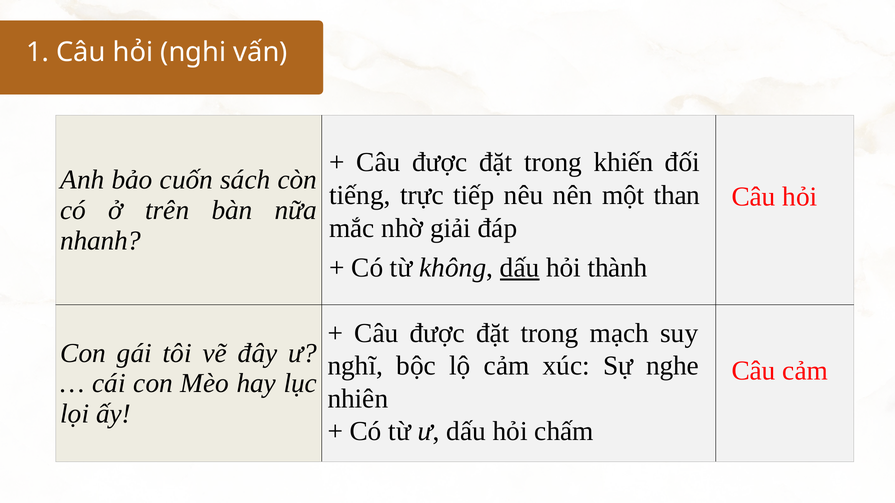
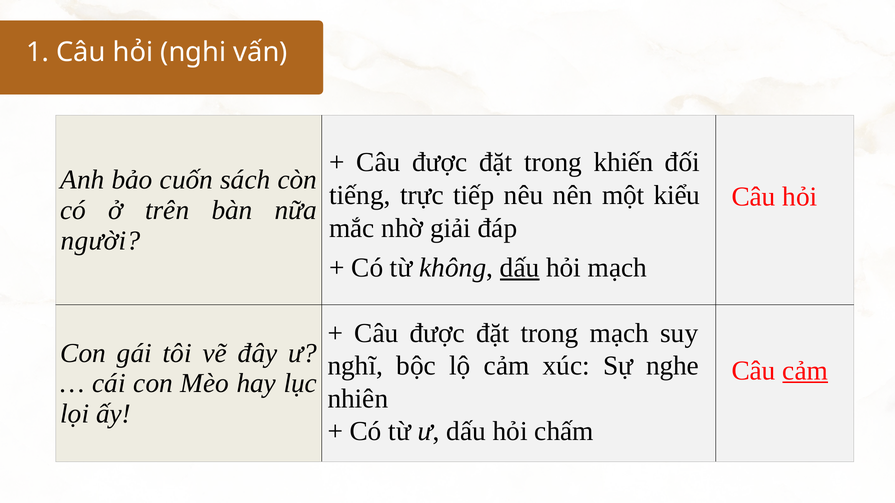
than: than -> kiểu (677, 195)
nhanh: nhanh -> người (100, 241)
hỏi thành: thành -> mạch (617, 268)
cảm underline: none -> present (805, 371)
